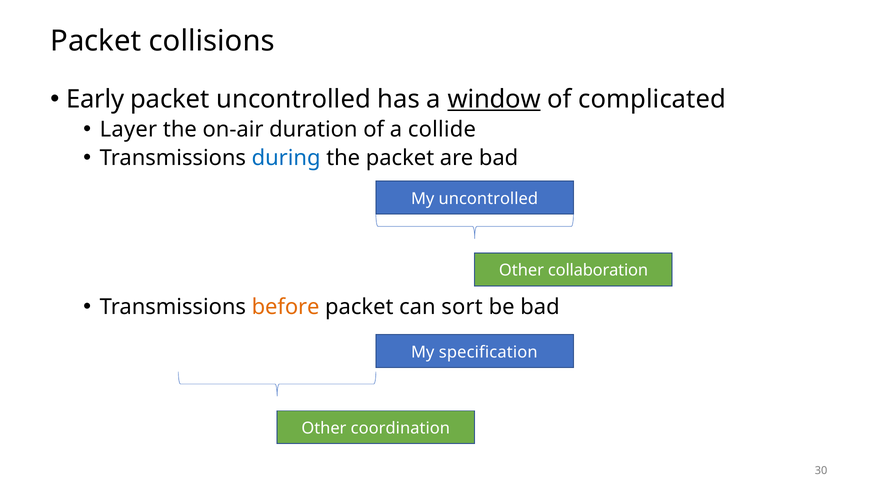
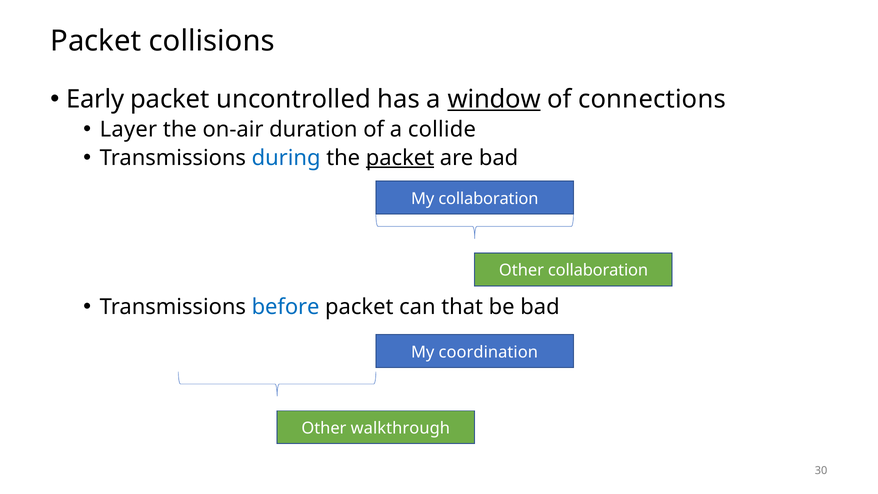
complicated: complicated -> connections (652, 99)
packet underline: none -> present (400, 158)
My uncontrolled: uncontrolled -> collaboration (488, 199)
before colour: orange -> blue (286, 307)
sort: sort -> that (462, 307)
specification: specification -> coordination (488, 352)
coordination: coordination -> walkthrough (400, 428)
